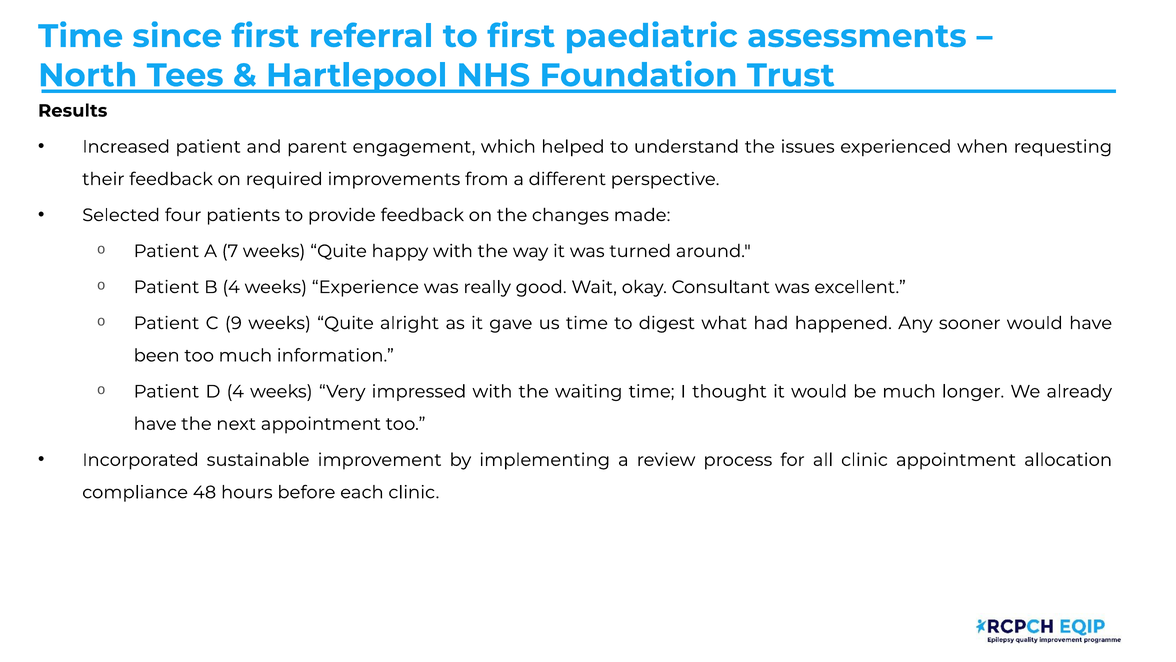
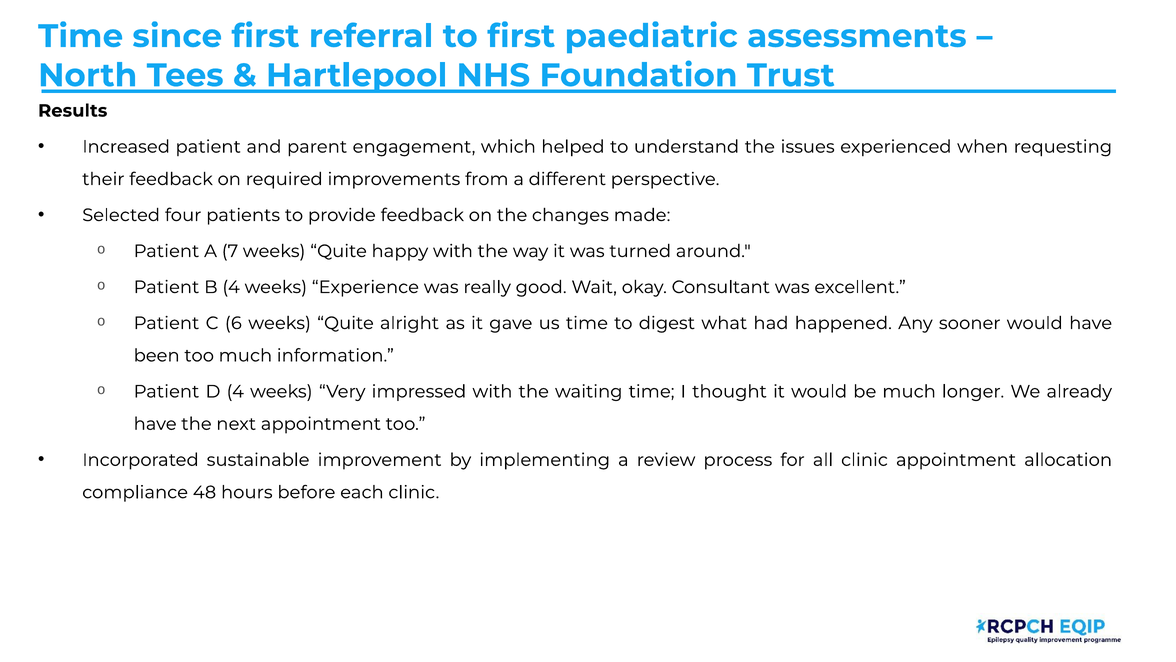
9: 9 -> 6 (233, 323)
